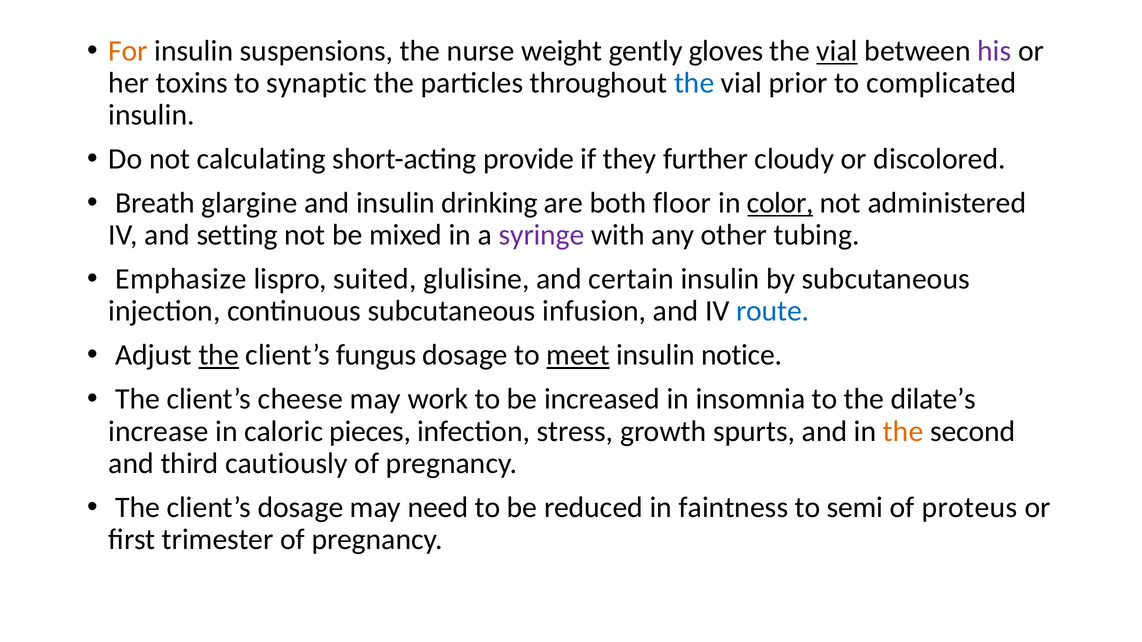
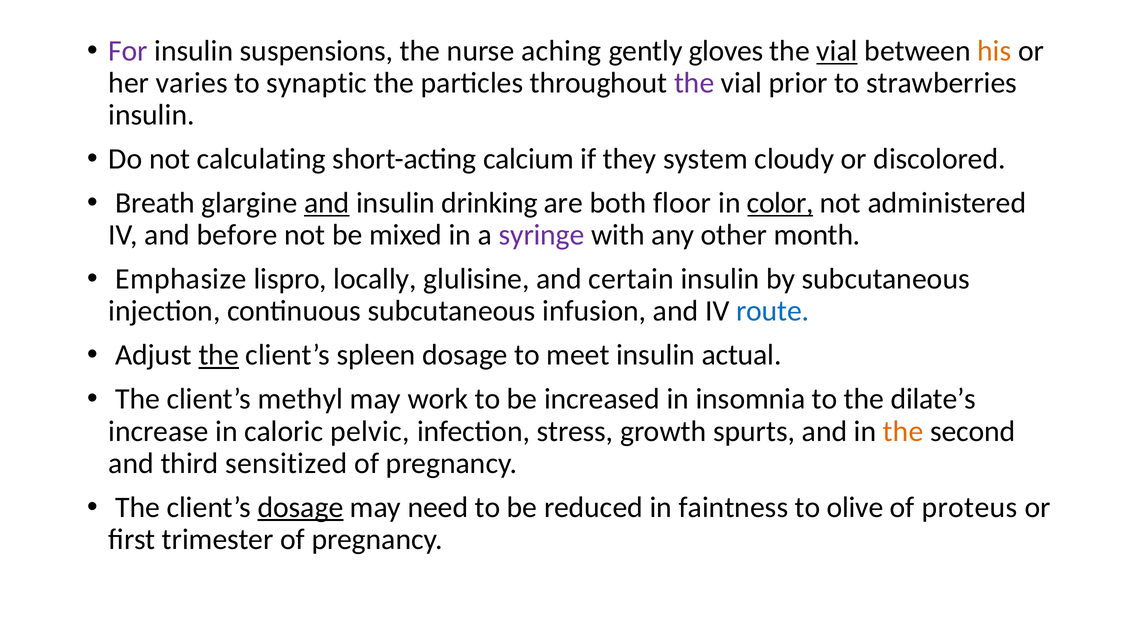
For colour: orange -> purple (128, 51)
weight: weight -> aching (561, 51)
his colour: purple -> orange (994, 51)
toxins: toxins -> varies (192, 83)
the colour: blue -> purple (694, 83)
complicated: complicated -> strawberries (942, 83)
provide: provide -> calcium (529, 159)
further: further -> system (705, 159)
and underline: none -> present (327, 203)
setting: setting -> before (237, 235)
tubing: tubing -> month (817, 235)
suited: suited -> locally (375, 279)
fungus: fungus -> spleen (376, 355)
meet underline: present -> none (578, 355)
notice: notice -> actual (742, 355)
cheese: cheese -> methyl (300, 399)
pieces: pieces -> pelvic (370, 431)
cautiously: cautiously -> sensitized (286, 464)
dosage underline: none -> present (301, 508)
semi: semi -> olive (855, 508)
